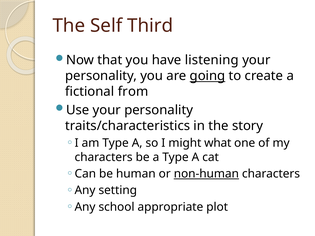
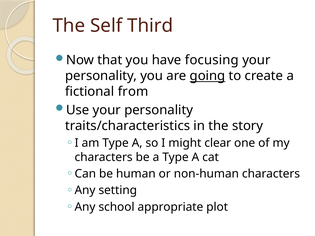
listening: listening -> focusing (212, 60)
what: what -> clear (218, 143)
non-human underline: present -> none (206, 174)
